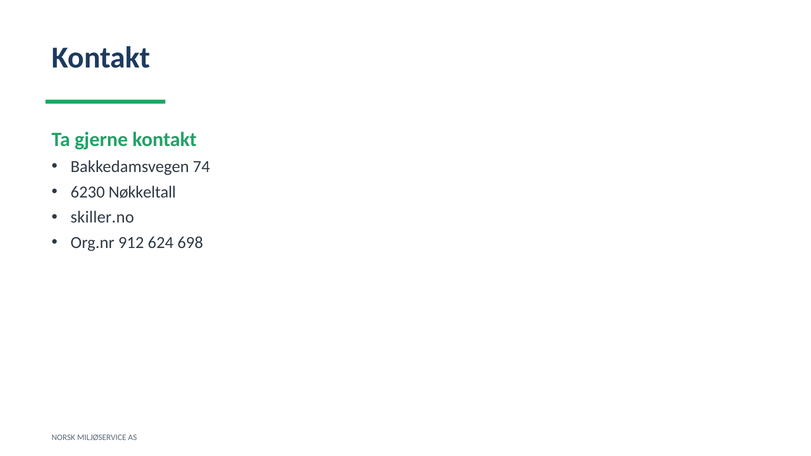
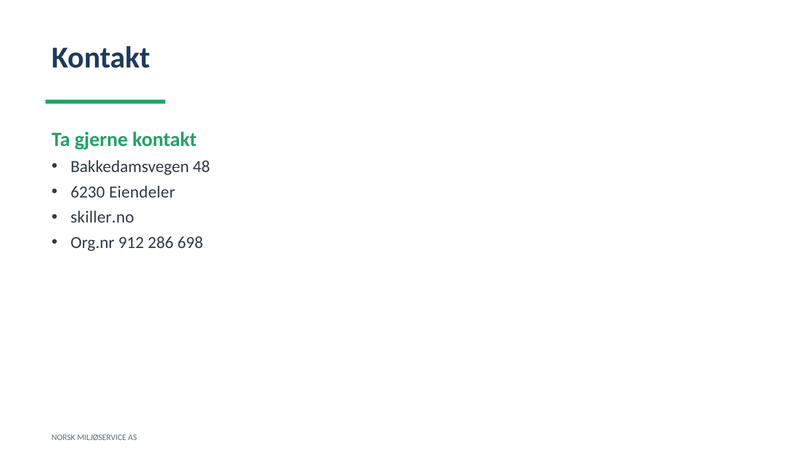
74: 74 -> 48 (201, 167)
Nøkkeltall: Nøkkeltall -> Eiendeler (142, 192)
624: 624 -> 286 (161, 243)
